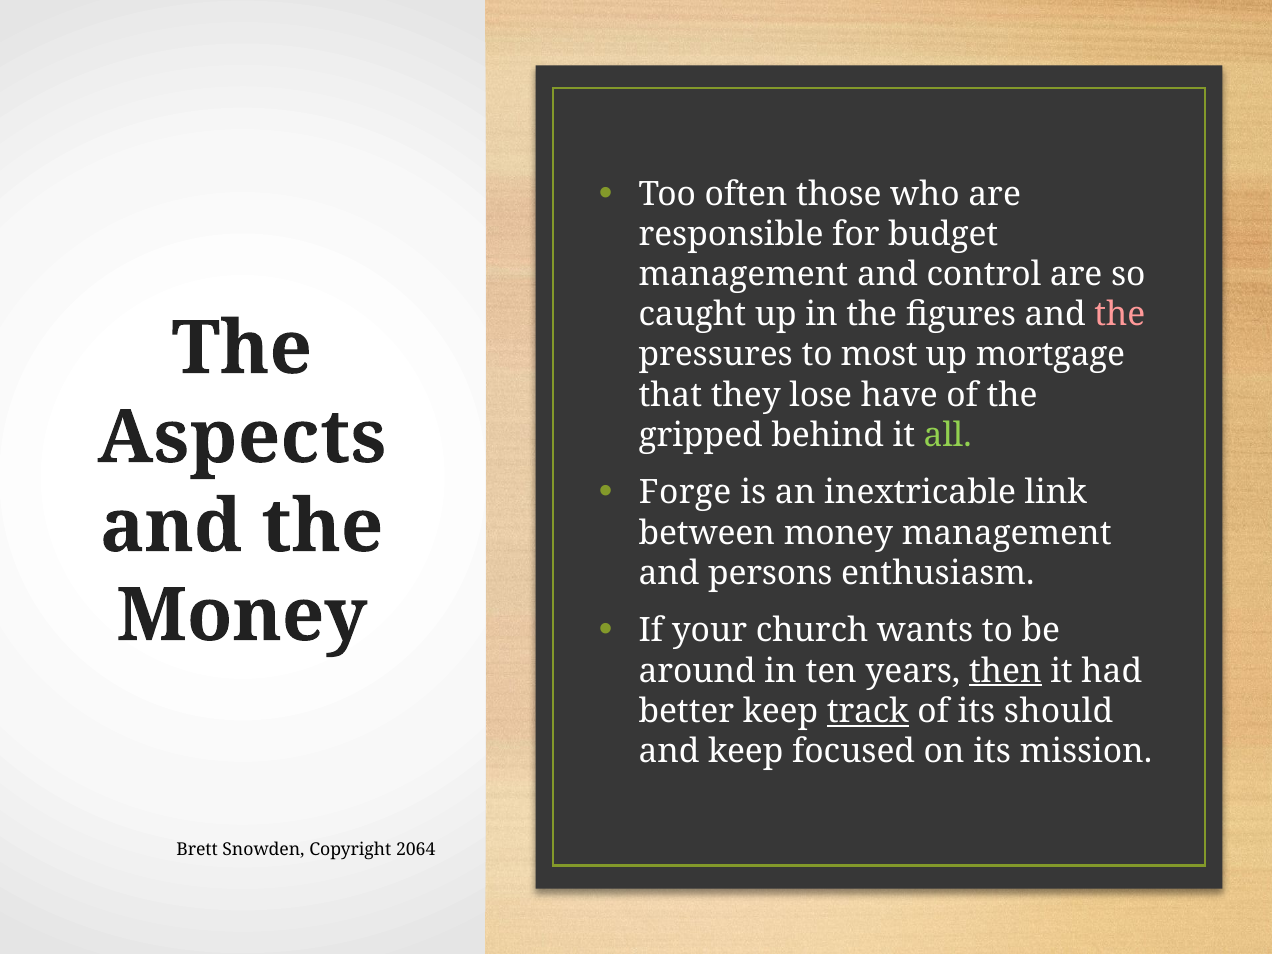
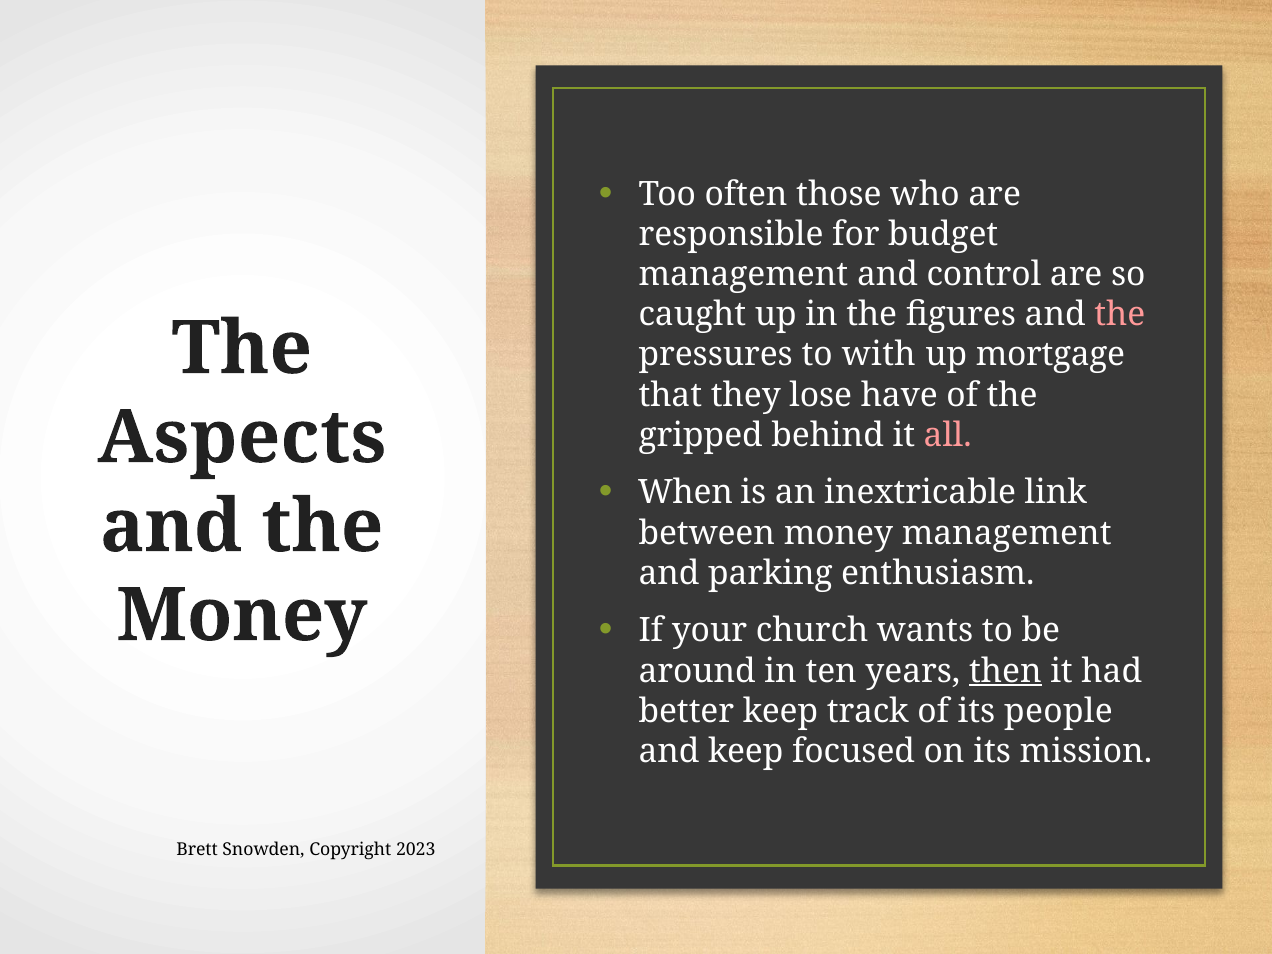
most: most -> with (879, 355)
all colour: light green -> pink (948, 435)
Forge: Forge -> When (685, 493)
persons: persons -> parking (770, 573)
track underline: present -> none (868, 711)
should: should -> people (1059, 711)
2064: 2064 -> 2023 (416, 850)
